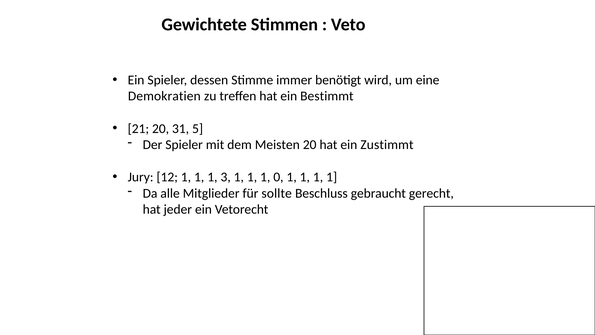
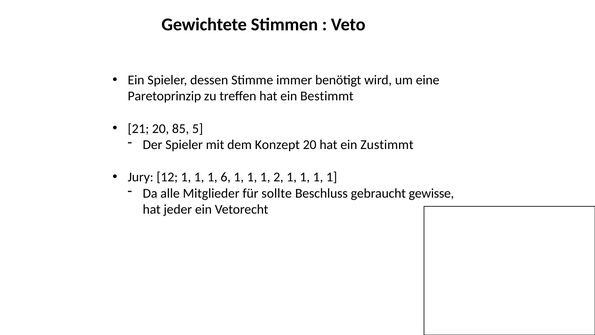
Demokratien: Demokratien -> Paretoprinzip (164, 96)
31: 31 -> 85 (181, 128)
Meisten: Meisten -> Konzept (277, 145)
3: 3 -> 6 (226, 177)
0: 0 -> 2 (278, 177)
gerecht: gerecht -> gewisse (431, 193)
